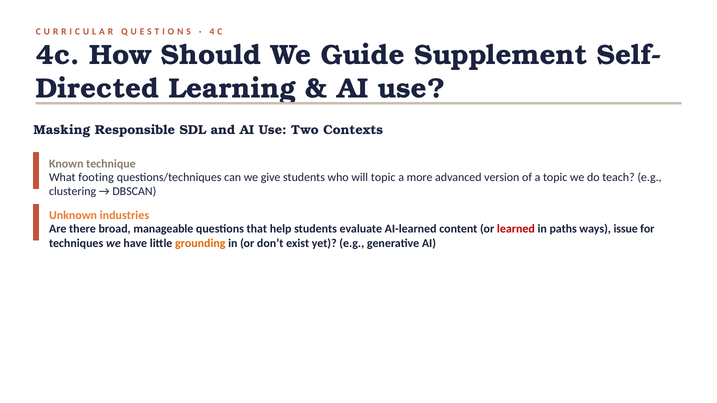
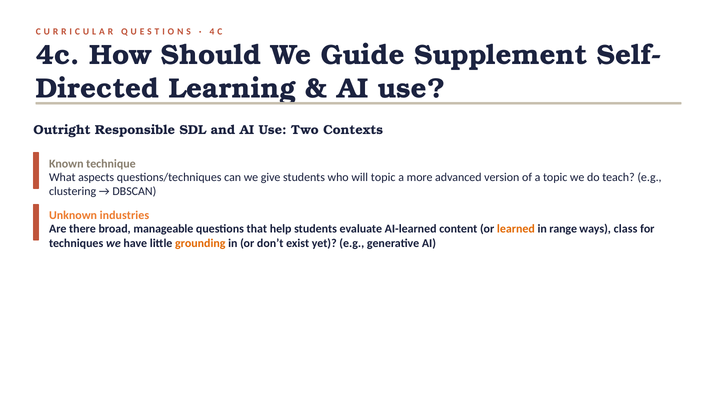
Masking: Masking -> Outright (62, 130)
footing: footing -> aspects (96, 177)
learned colour: red -> orange (516, 229)
paths: paths -> range (563, 229)
issue: issue -> class (626, 229)
